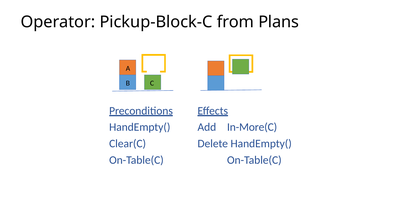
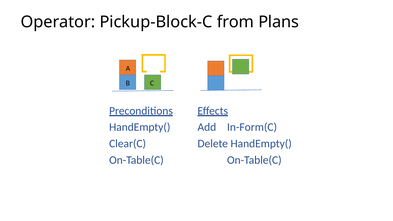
In-More(C: In-More(C -> In-Form(C (252, 127)
